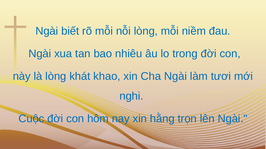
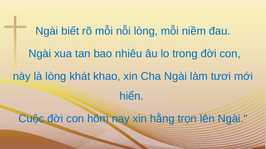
nghi: nghi -> hiển (131, 96)
